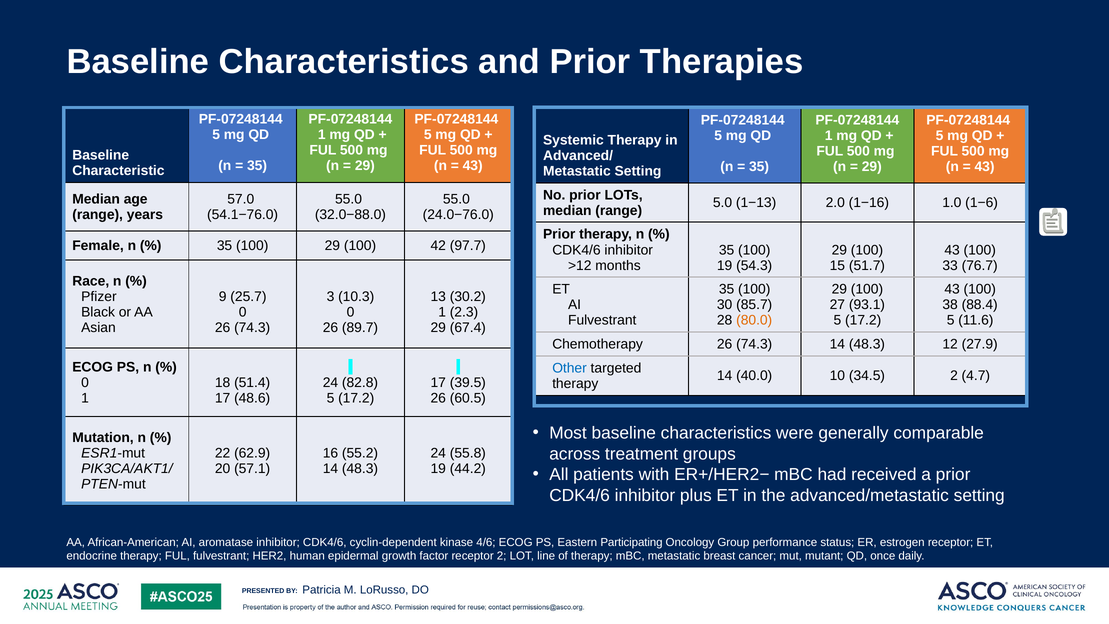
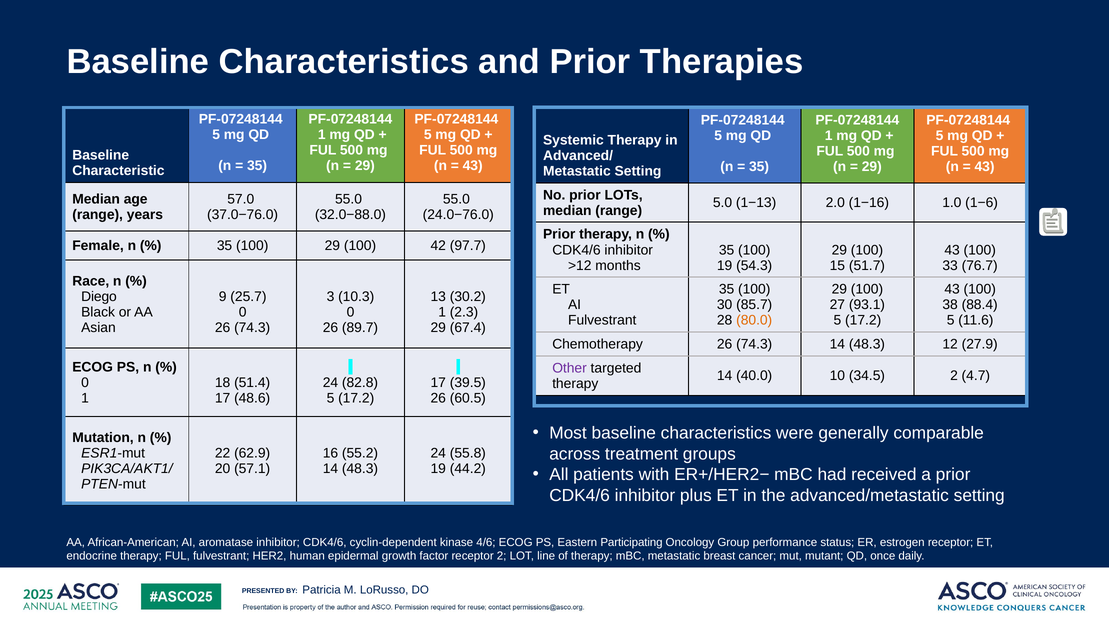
54.1−76.0: 54.1−76.0 -> 37.0−76.0 (243, 215)
Pfizer: Pfizer -> Diego (99, 297)
Other colour: blue -> purple (570, 368)
